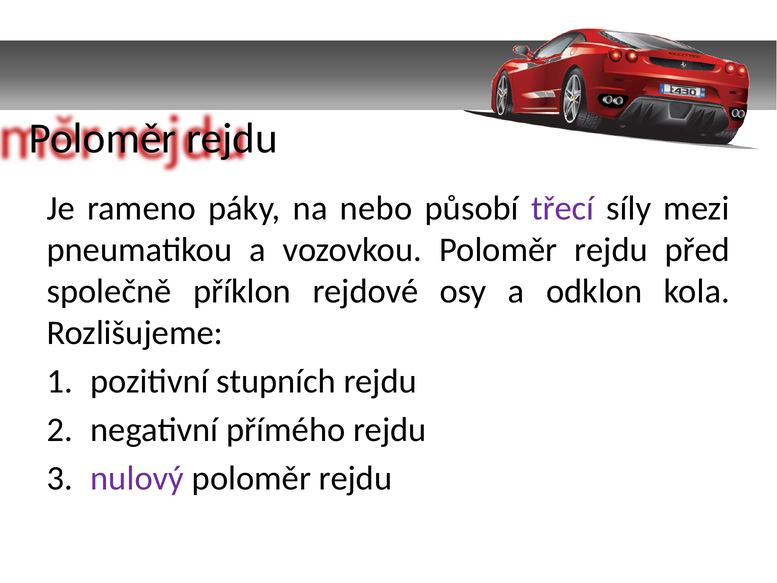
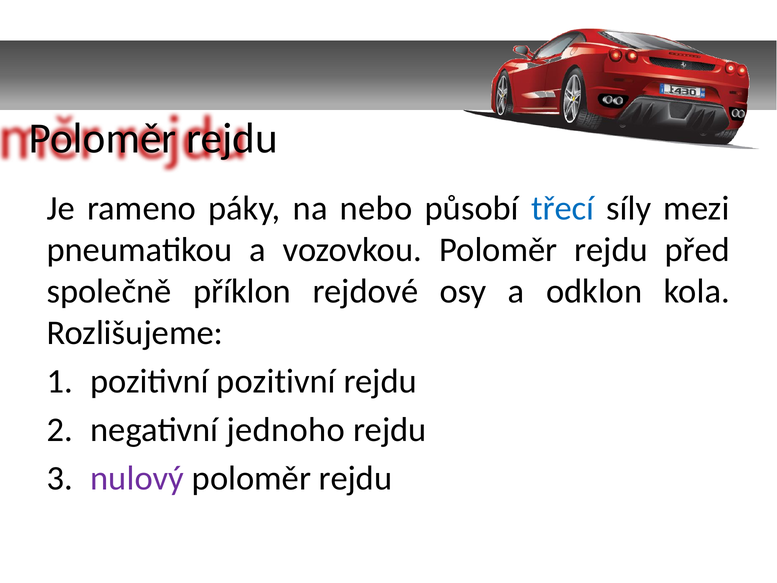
třecí colour: purple -> blue (563, 208)
pozitivní stupních: stupních -> pozitivní (276, 381)
přímého: přímého -> jednoho (286, 430)
